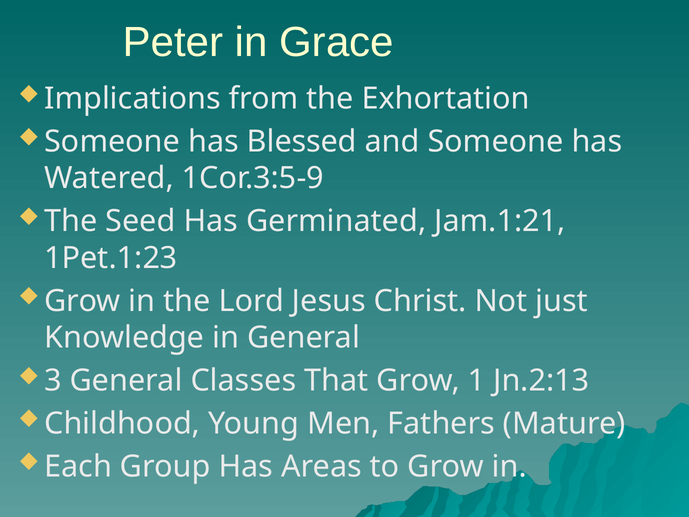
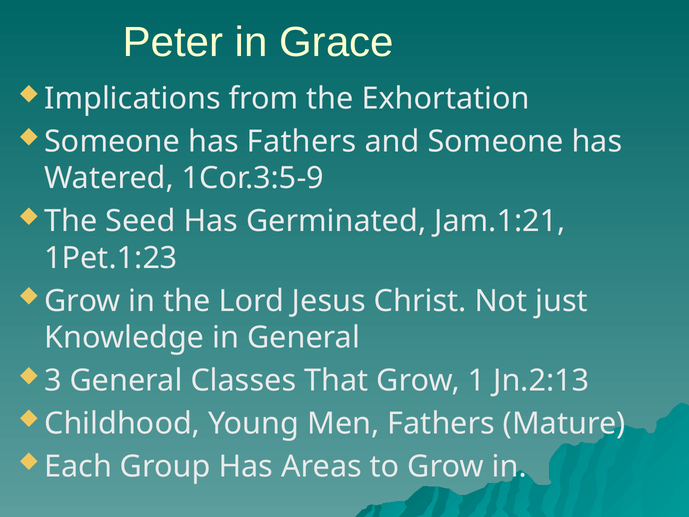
has Blessed: Blessed -> Fathers (302, 142)
